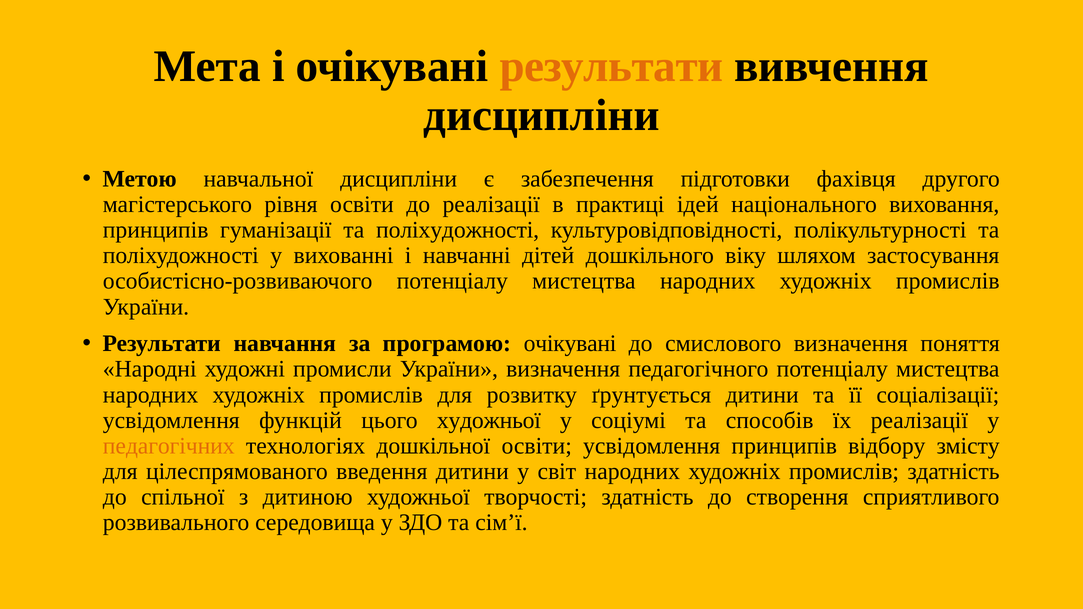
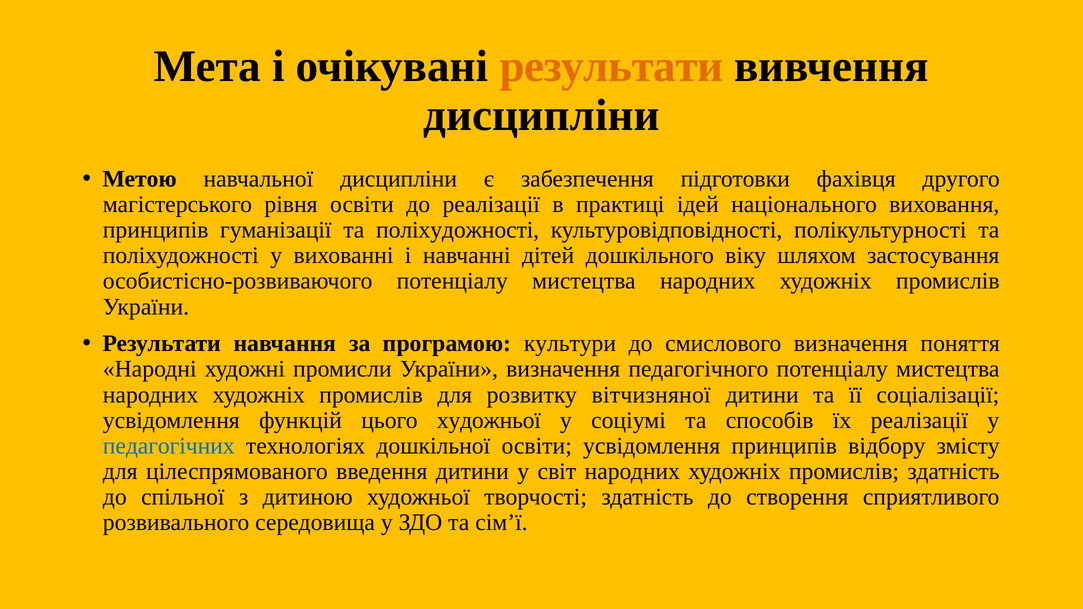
програмою очікувані: очікувані -> культури (570, 344)
ґрунтується: ґрунтується -> вітчизняної (651, 395)
педагогічних colour: orange -> blue (169, 446)
